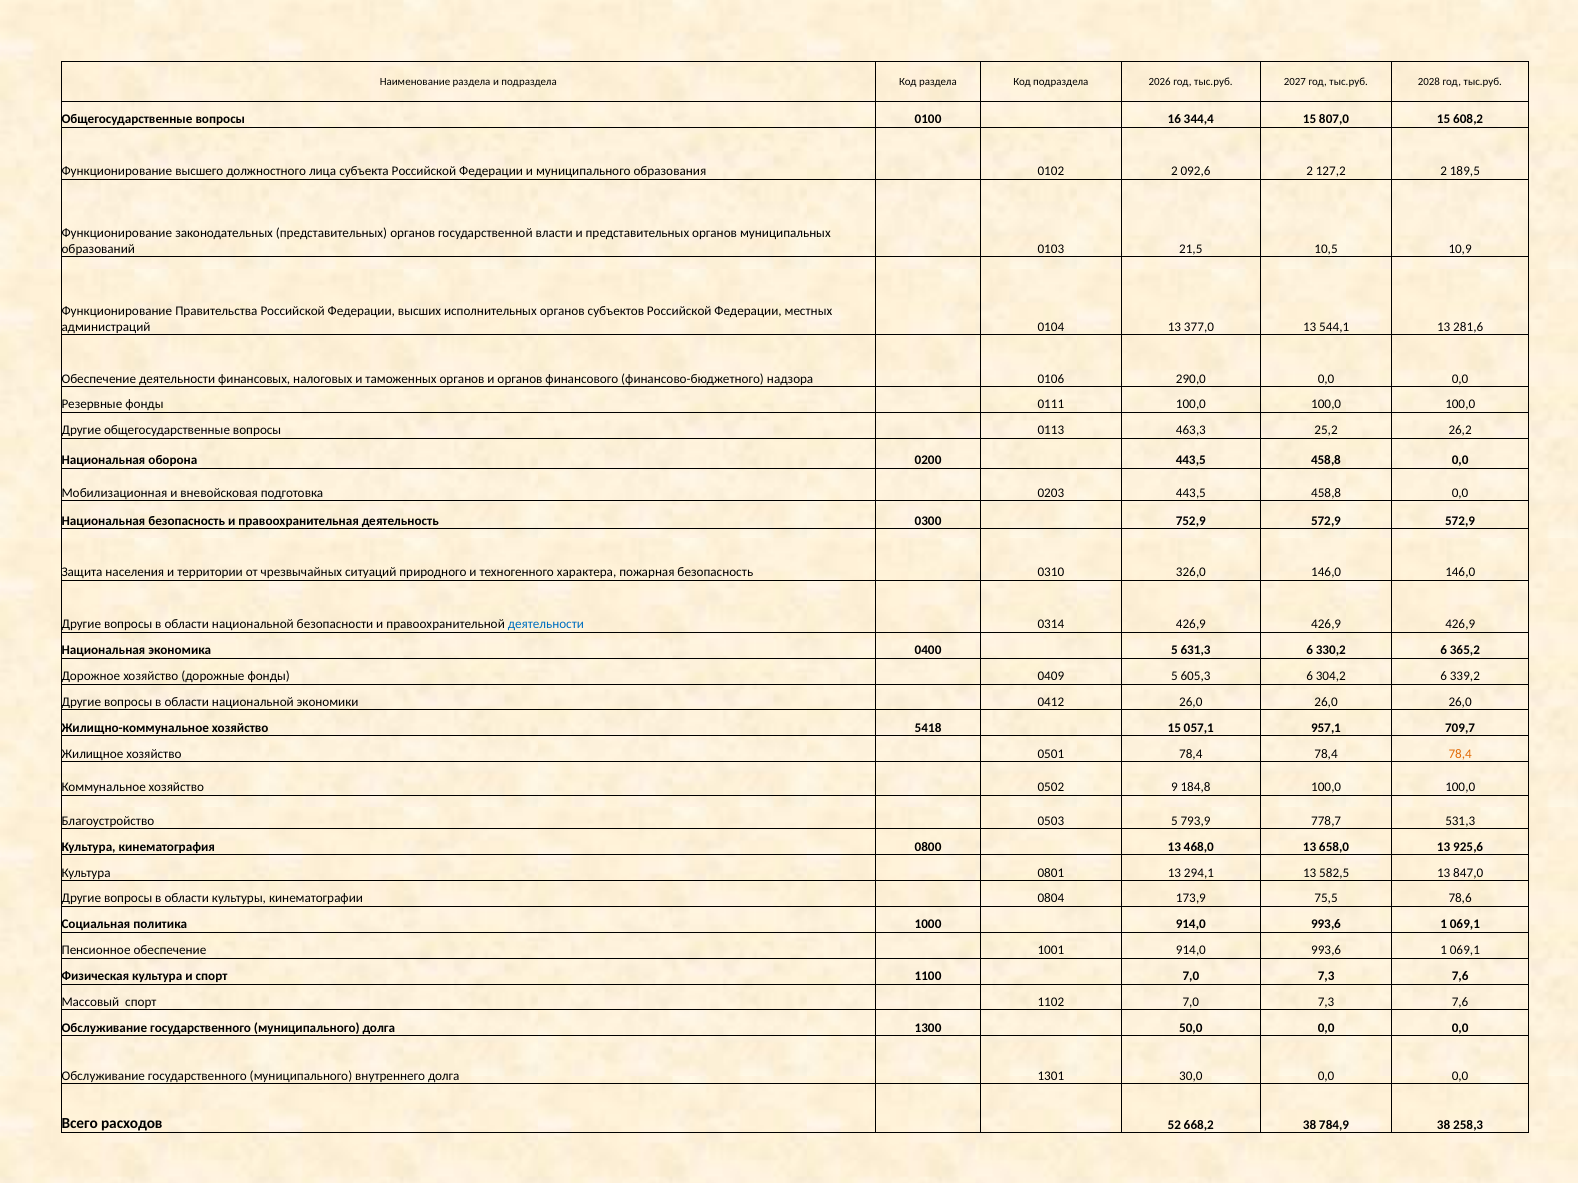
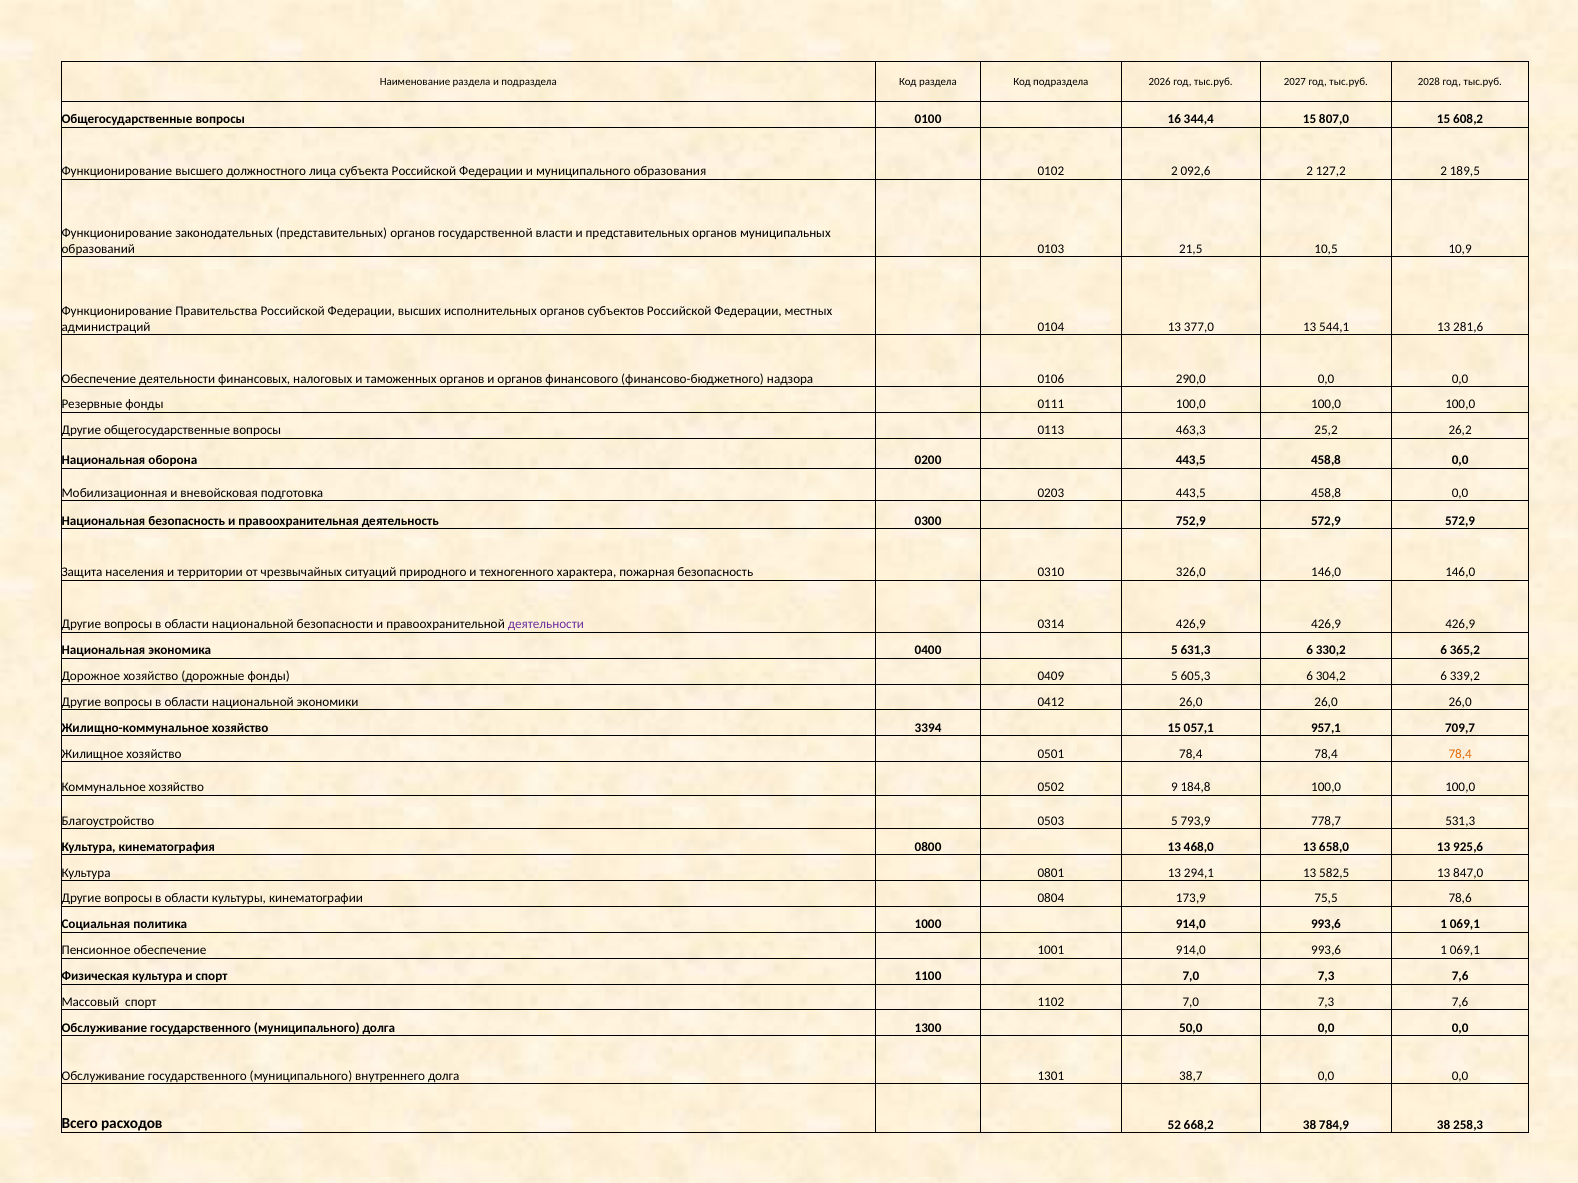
деятельности colour: blue -> purple (546, 625)
5418: 5418 -> 3394 (928, 728)
30,0: 30,0 -> 38,7 (1191, 1076)
